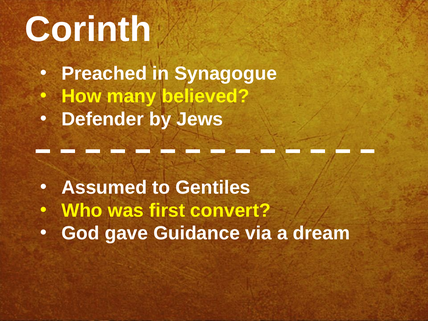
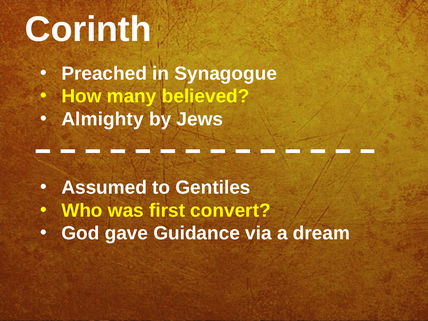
Defender: Defender -> Almighty (103, 119)
